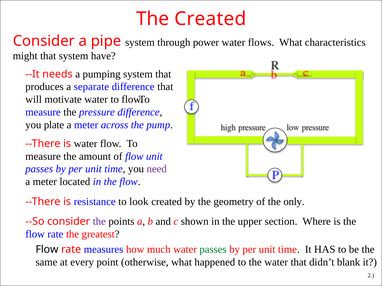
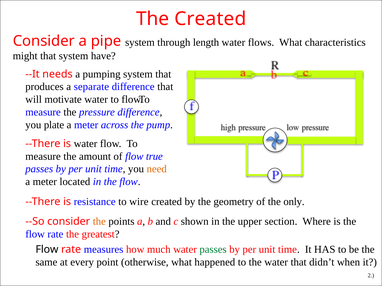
power: power -> length (206, 42)
flow unit: unit -> true (154, 157)
need colour: purple -> orange (157, 169)
look: look -> wire (139, 202)
the colour: purple -> orange (99, 222)
blank: blank -> when (349, 263)
